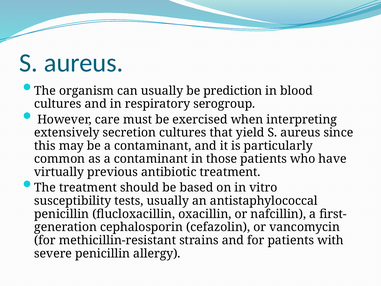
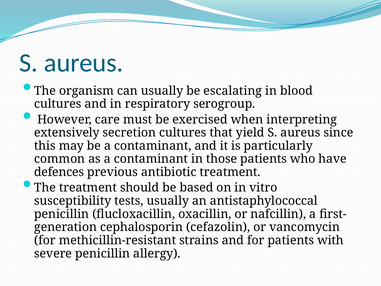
prediction: prediction -> escalating (233, 91)
virtually: virtually -> defences (59, 172)
